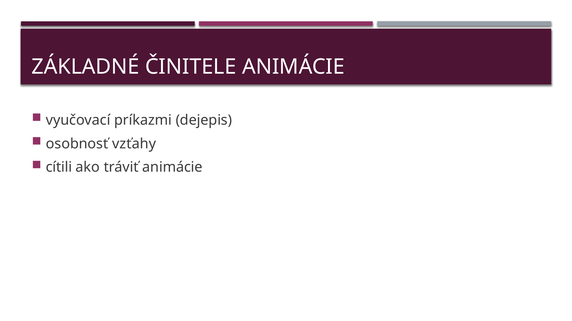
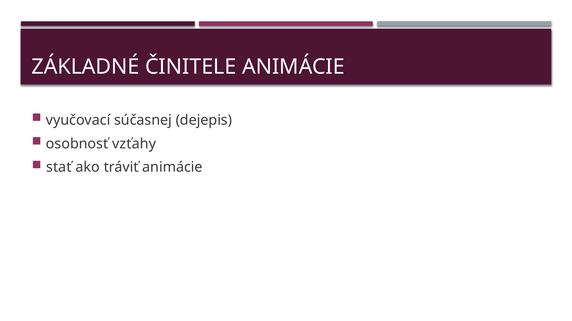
príkazmi: príkazmi -> súčasnej (143, 120)
cítili: cítili -> stať (59, 168)
